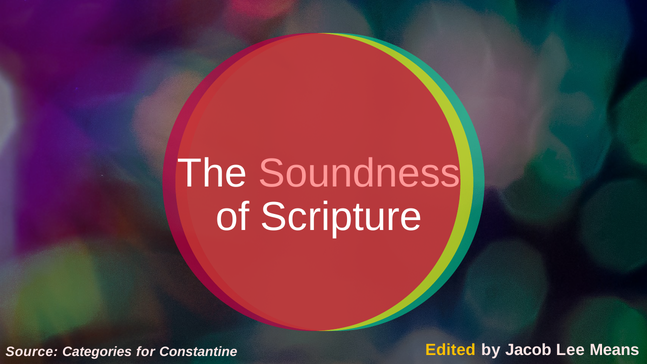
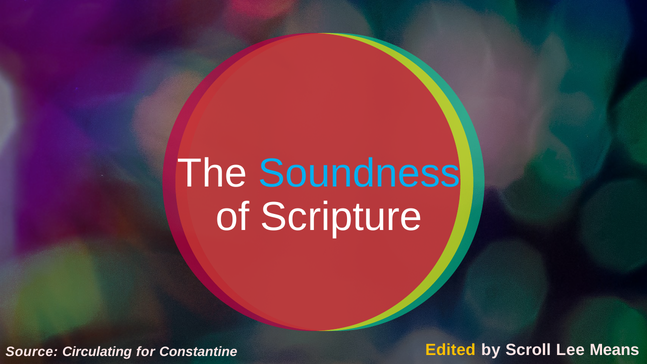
Soundness colour: pink -> light blue (359, 173)
Jacob: Jacob -> Scroll (528, 350)
Categories: Categories -> Circulating (97, 352)
